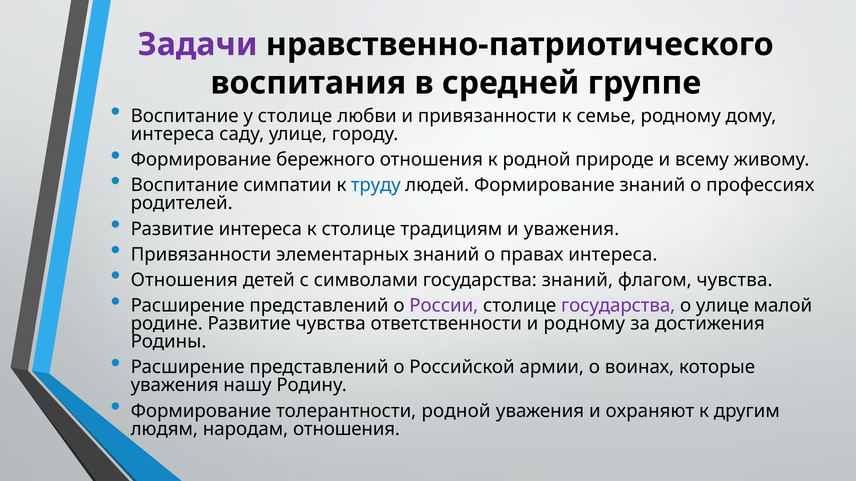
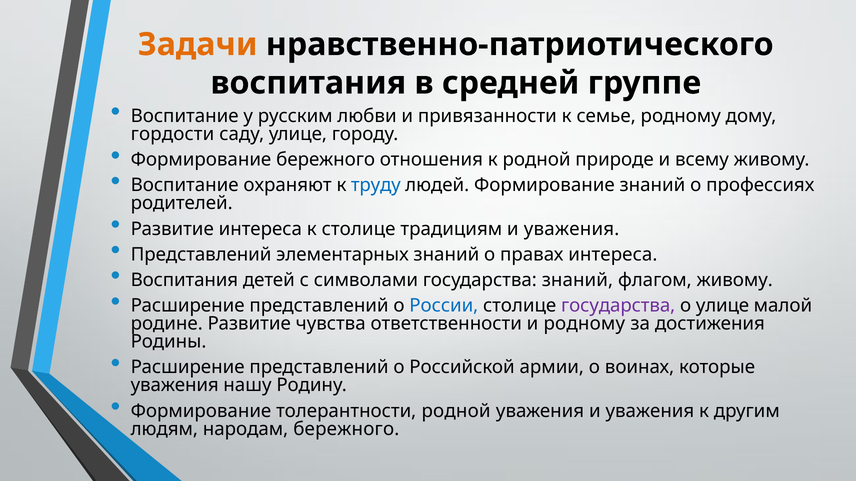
Задачи colour: purple -> orange (198, 45)
у столице: столице -> русским (295, 116)
интереса: интереса -> гордости (173, 134)
симпатии: симпатии -> охраняют (288, 186)
Привязанности: Привязанности -> Представлений (201, 255)
Отношения: Отношения -> Воспитания (184, 280)
флагом чувства: чувства -> живому (735, 280)
России colour: purple -> blue (444, 306)
уважения и охраняют: охраняют -> уважения (650, 411)
народам отношения: отношения -> бережного (346, 429)
